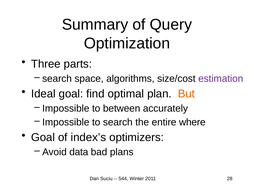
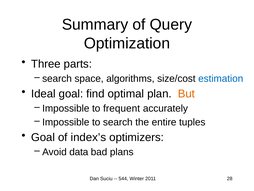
estimation colour: purple -> blue (221, 78)
between: between -> frequent (122, 108)
where: where -> tuples (192, 122)
